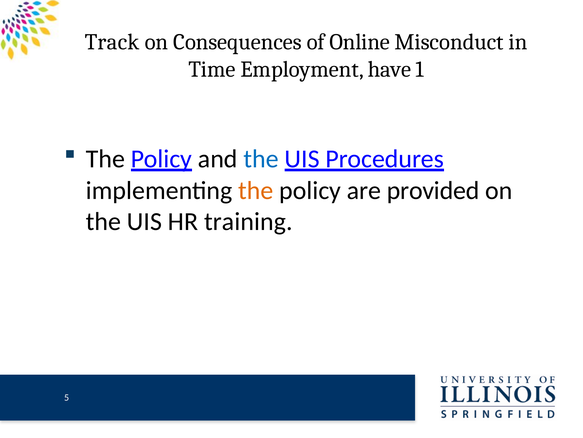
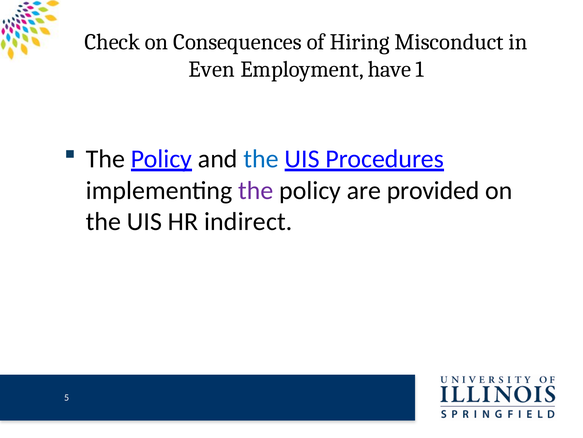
Track: Track -> Check (112, 42)
Online: Online -> Hiring (360, 42)
Time: Time -> Even (212, 69)
the colour: orange -> purple (256, 190)
training: training -> indirect (248, 221)
